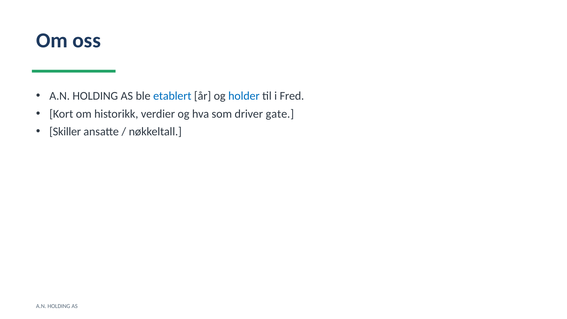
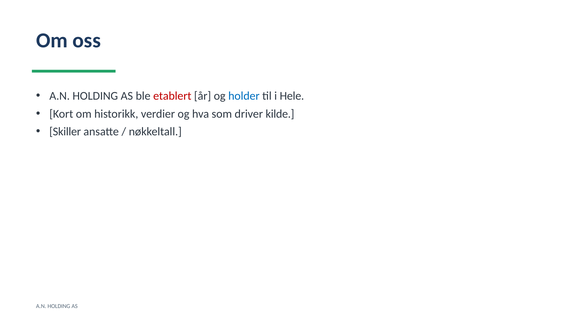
etablert colour: blue -> red (172, 96)
Fred: Fred -> Hele (292, 96)
gate: gate -> kilde (280, 114)
